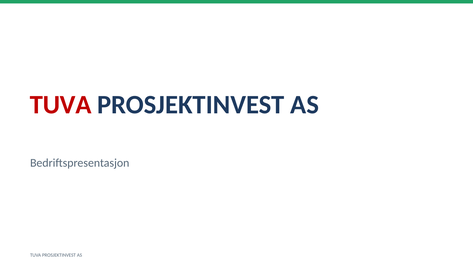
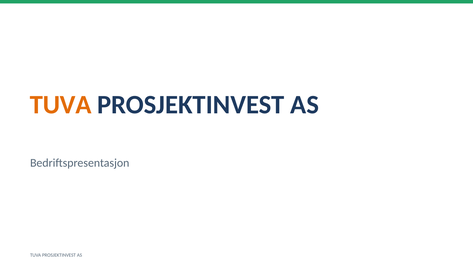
TUVA colour: red -> orange (61, 105)
